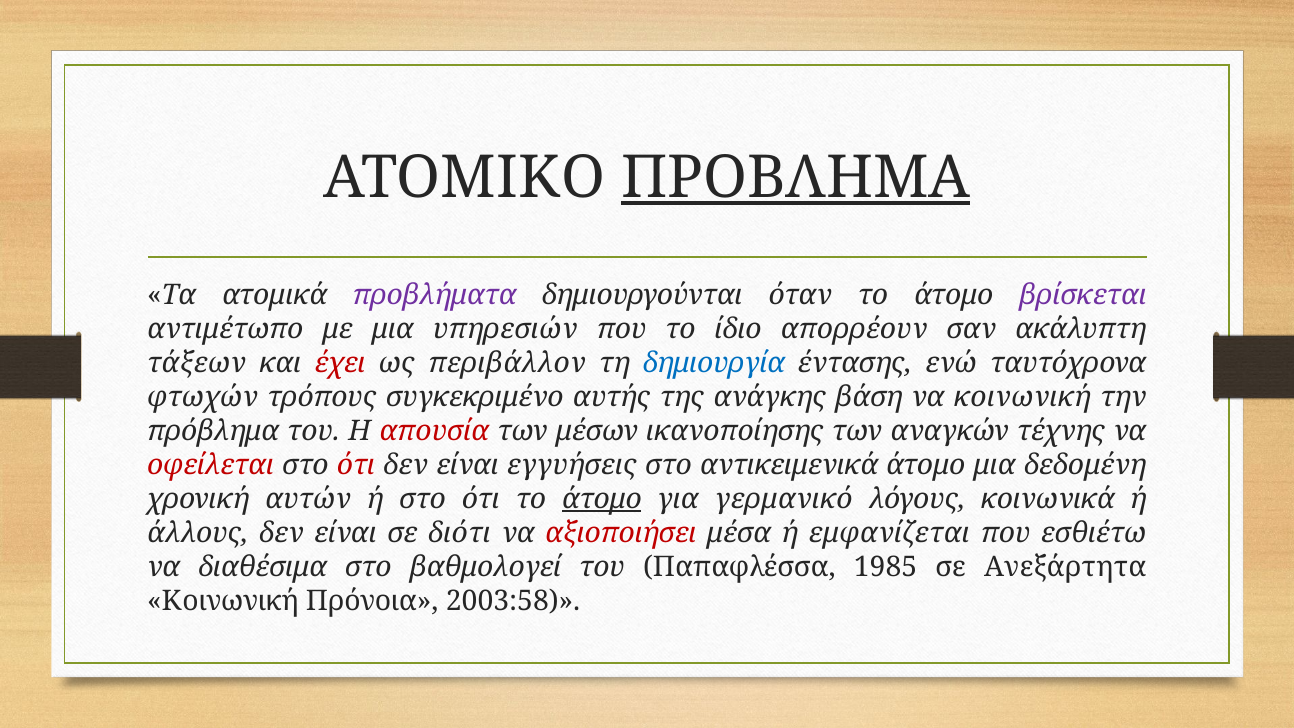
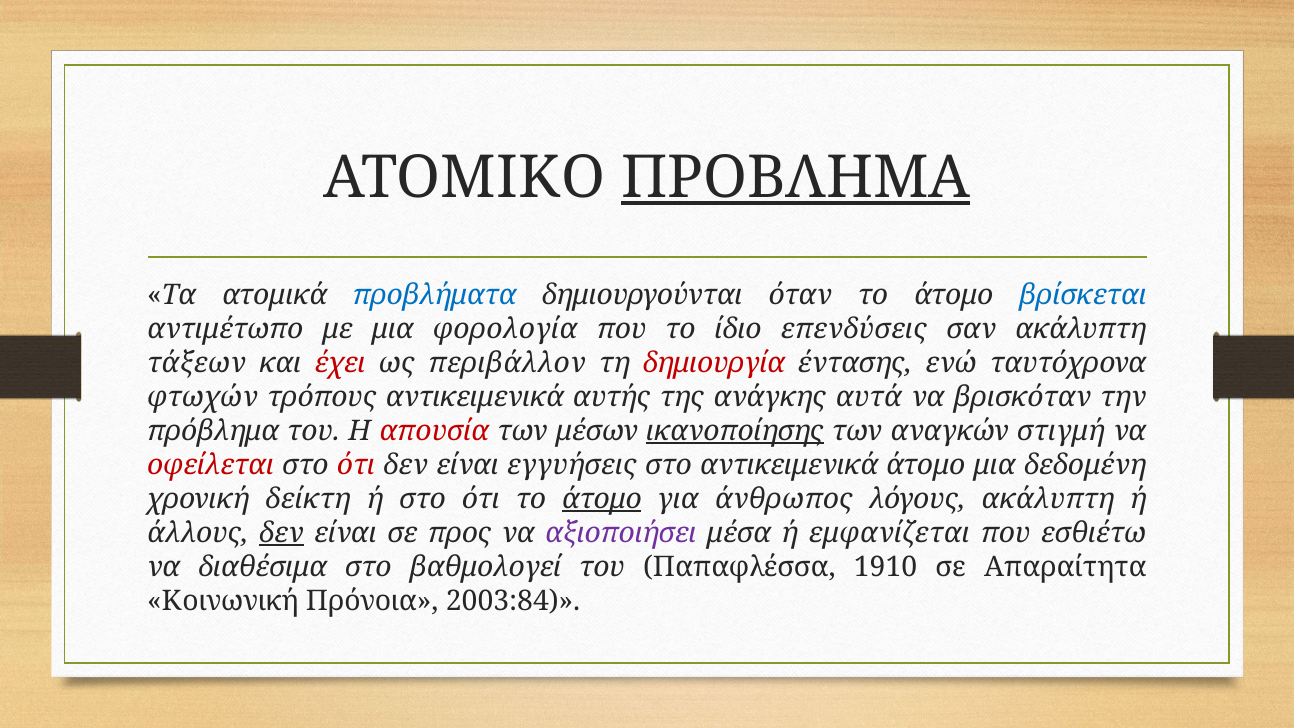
προβλήματα colour: purple -> blue (435, 295)
βρίσκεται colour: purple -> blue (1083, 295)
υπηρεσιών: υπηρεσιών -> φορολογία (505, 329)
απορρέουν: απορρέουν -> επενδύσεις (854, 329)
δημιουργία colour: blue -> red (714, 363)
τρόπους συγκεκριμένο: συγκεκριμένο -> αντικειμενικά (475, 397)
βάση: βάση -> αυτά (869, 397)
να κοινωνική: κοινωνική -> βρισκόταν (1023, 397)
ικανοποίησης underline: none -> present (735, 431)
τέχνης: τέχνης -> στιγμή (1061, 431)
αυτών: αυτών -> δείκτη (308, 499)
γερμανικό: γερμανικό -> άνθρωπος (784, 499)
λόγους κοινωνικά: κοινωνικά -> ακάλυπτη (1048, 499)
δεν underline: none -> present (281, 533)
διότι: διότι -> προς (460, 533)
αξιοποιήσει colour: red -> purple (621, 533)
1985: 1985 -> 1910 (886, 567)
Ανεξάρτητα: Ανεξάρτητα -> Απαραίτητα (1065, 567)
2003:58: 2003:58 -> 2003:84 (513, 601)
